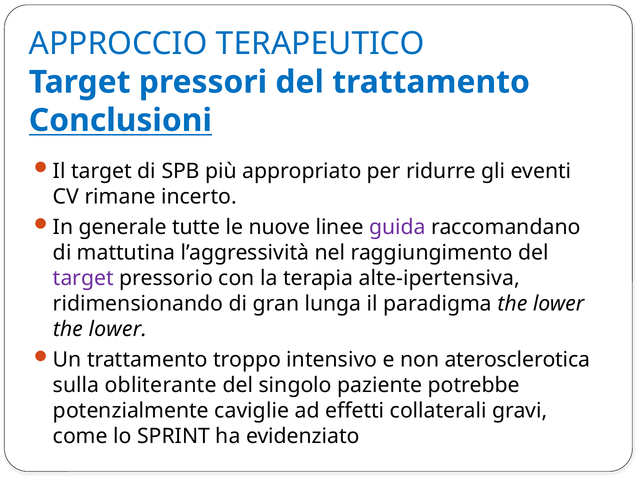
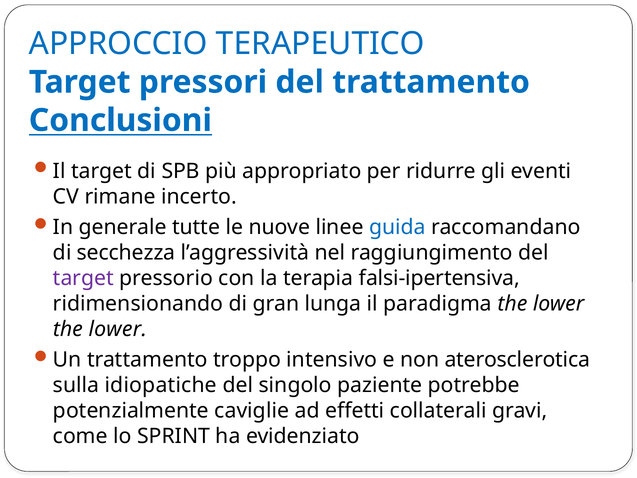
guida colour: purple -> blue (397, 227)
mattutina: mattutina -> secchezza (126, 253)
alte-ipertensiva: alte-ipertensiva -> falsi-ipertensiva (439, 278)
obliterante: obliterante -> idiopatiche (161, 385)
